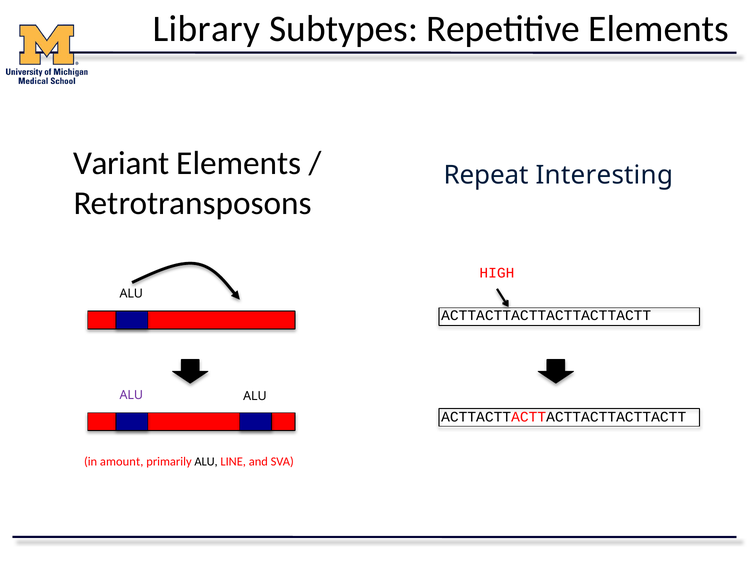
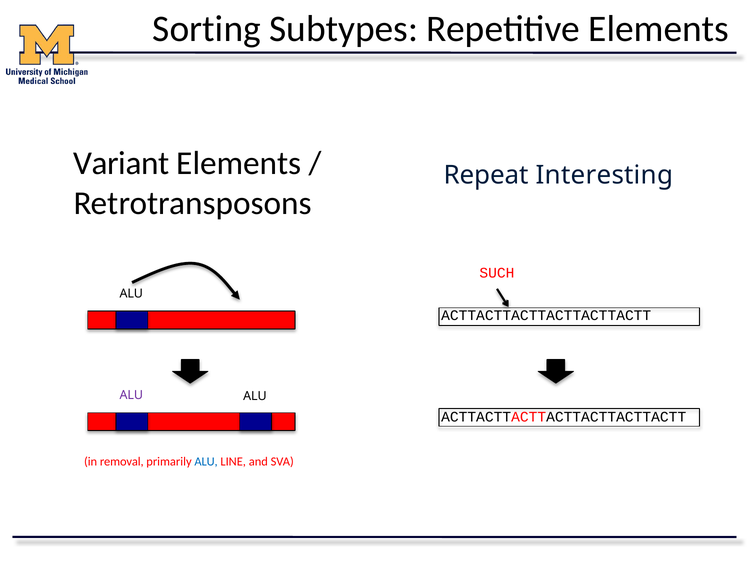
Library: Library -> Sorting (207, 29)
HIGH: HIGH -> SUCH (497, 273)
amount: amount -> removal (122, 461)
ALU colour: black -> blue (206, 461)
